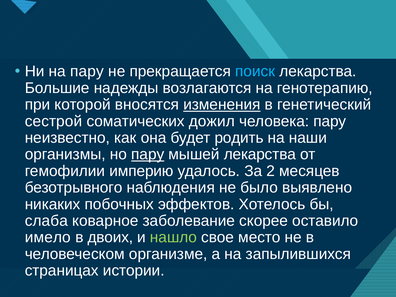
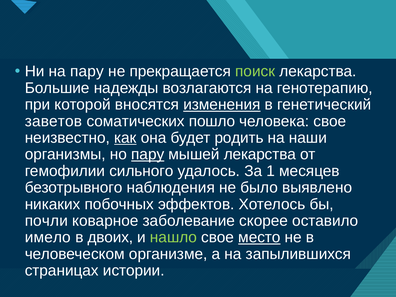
поиск colour: light blue -> light green (255, 71)
сестрой: сестрой -> заветов (53, 121)
дожил: дожил -> пошло (212, 121)
человека пару: пару -> свое (330, 121)
как underline: none -> present (125, 138)
империю: империю -> сильного (141, 171)
За 2: 2 -> 1 (271, 171)
слаба: слаба -> почли (46, 221)
место underline: none -> present (259, 237)
